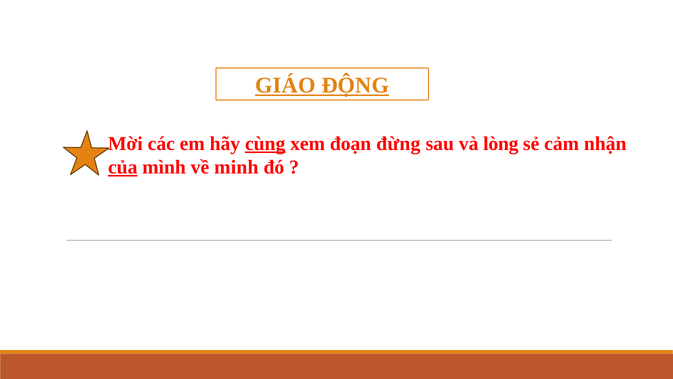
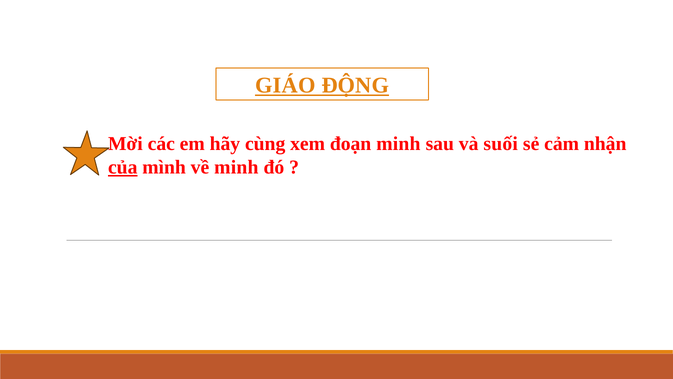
cùng underline: present -> none (265, 144)
đoạn đừng: đừng -> minh (398, 144)
lòng: lòng -> suối (501, 144)
